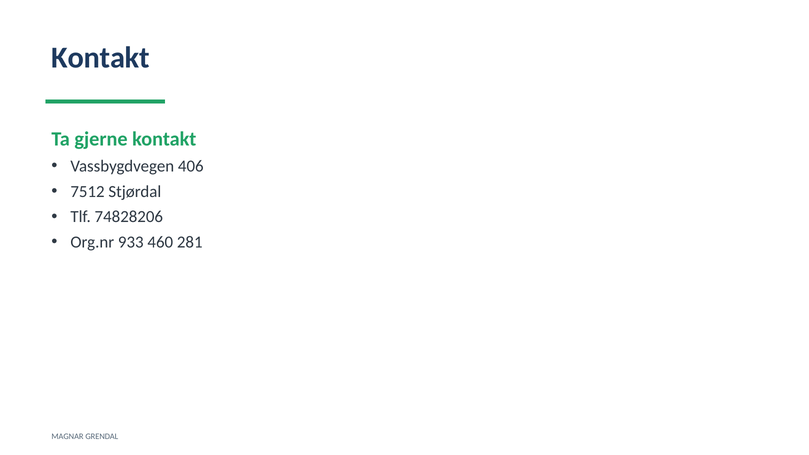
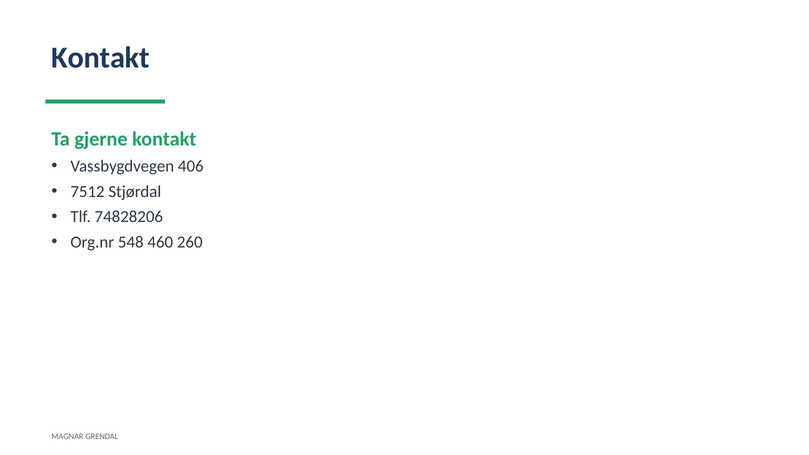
933: 933 -> 548 (131, 242)
281: 281 -> 260 (190, 242)
